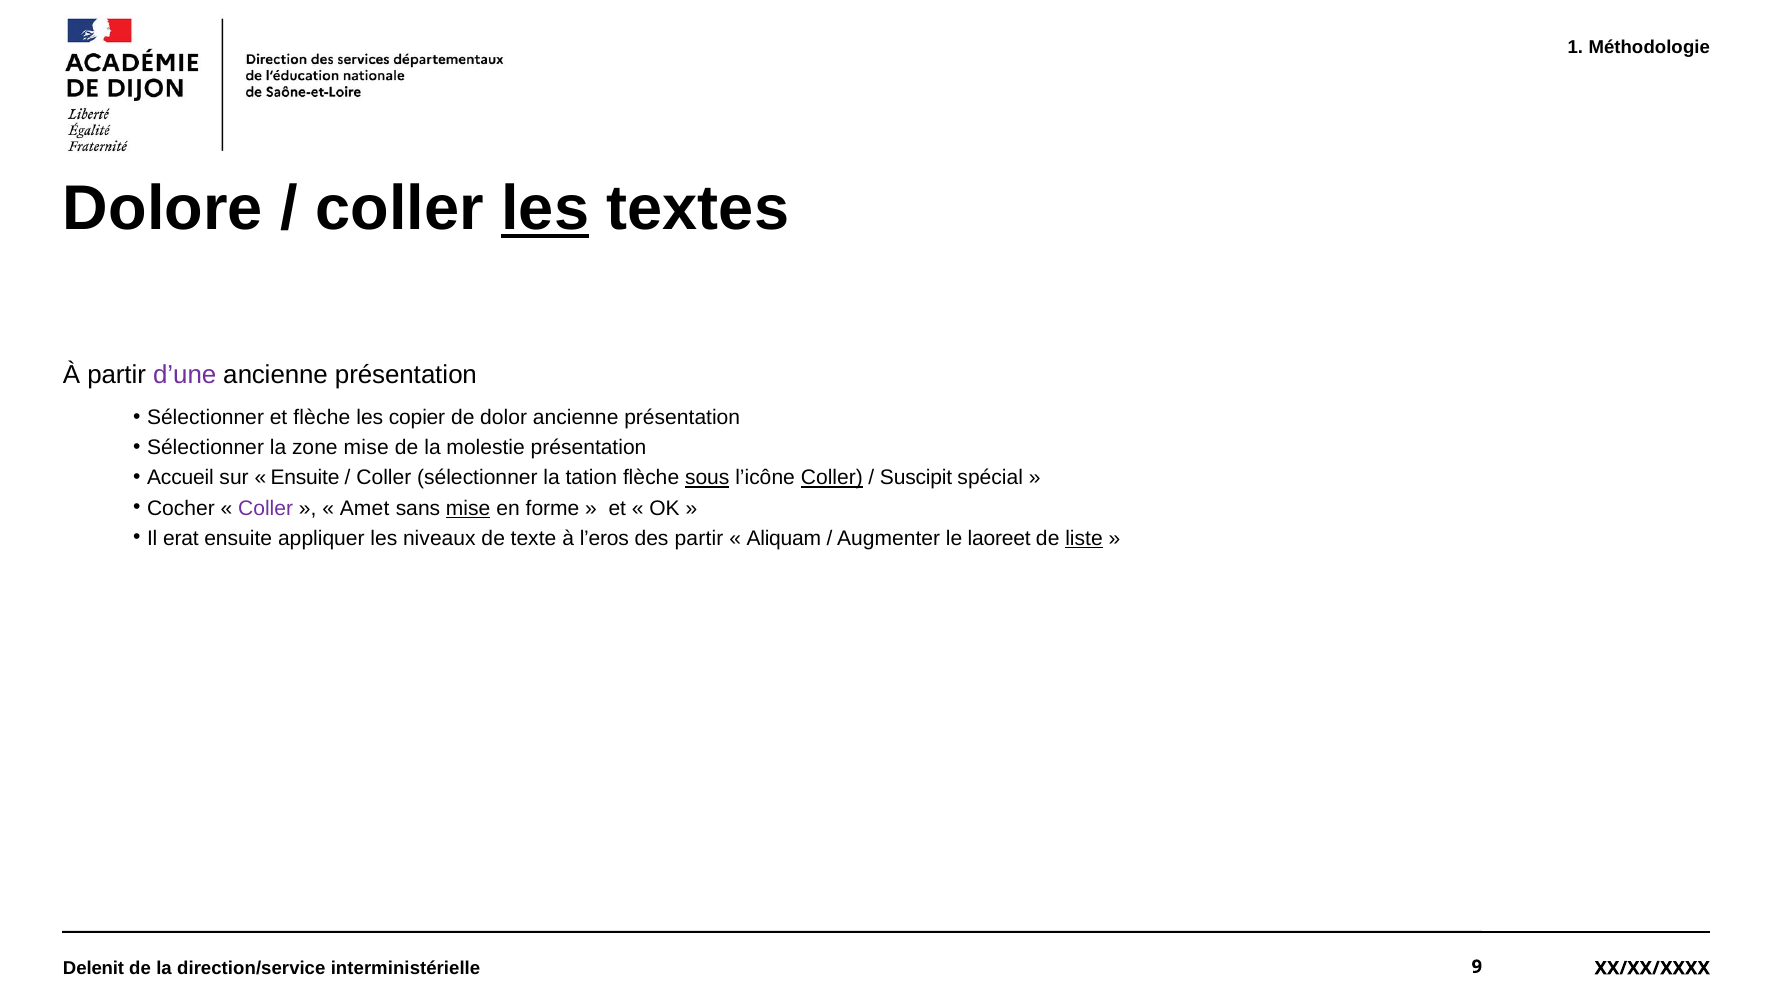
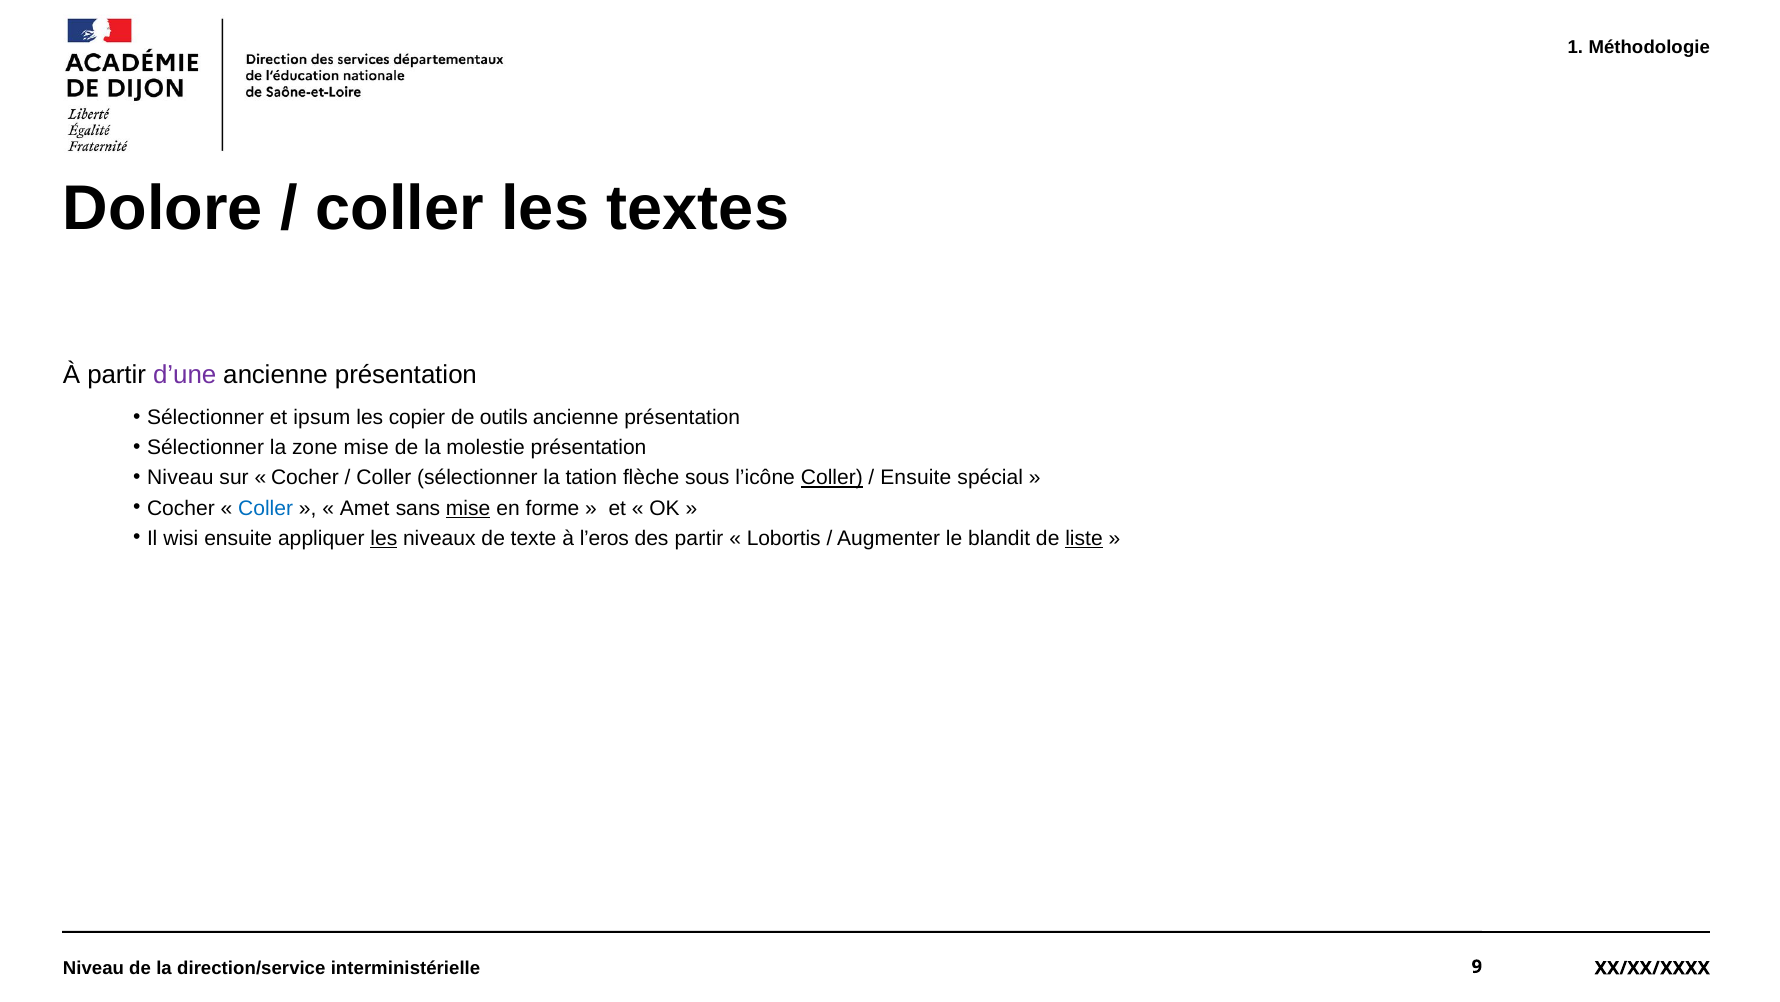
les underline: present -> none (545, 209)
et flèche: flèche -> ipsum (322, 417)
dolor: dolor -> outils (504, 417)
Accueil: Accueil -> Niveau (180, 478)
Ensuite: Ensuite -> Cocher (305, 478)
sous underline: present -> none (707, 478)
Suscipit: Suscipit -> Ensuite (916, 478)
Coller colour: purple -> blue (266, 508)
erat: erat -> wisi (181, 538)
les underline: none -> present (384, 538)
Aliquam: Aliquam -> Lobortis (784, 538)
laoreet: laoreet -> blandit (999, 538)
Delenit: Delenit -> Niveau (94, 967)
